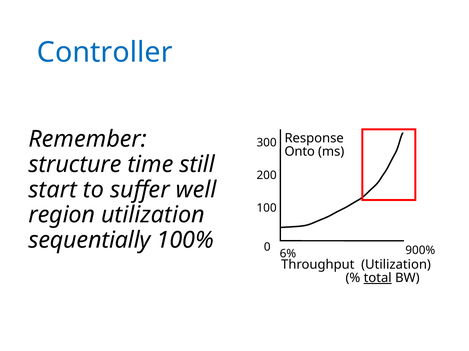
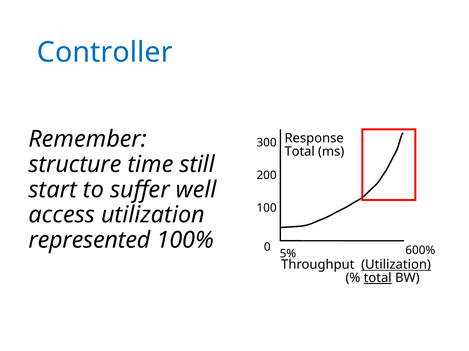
Onto: Onto -> Total (300, 152)
region: region -> access (62, 215)
sequentially: sequentially -> represented (90, 241)
900%: 900% -> 600% (420, 251)
6%: 6% -> 5% (288, 254)
Utilization underline: none -> present (396, 265)
